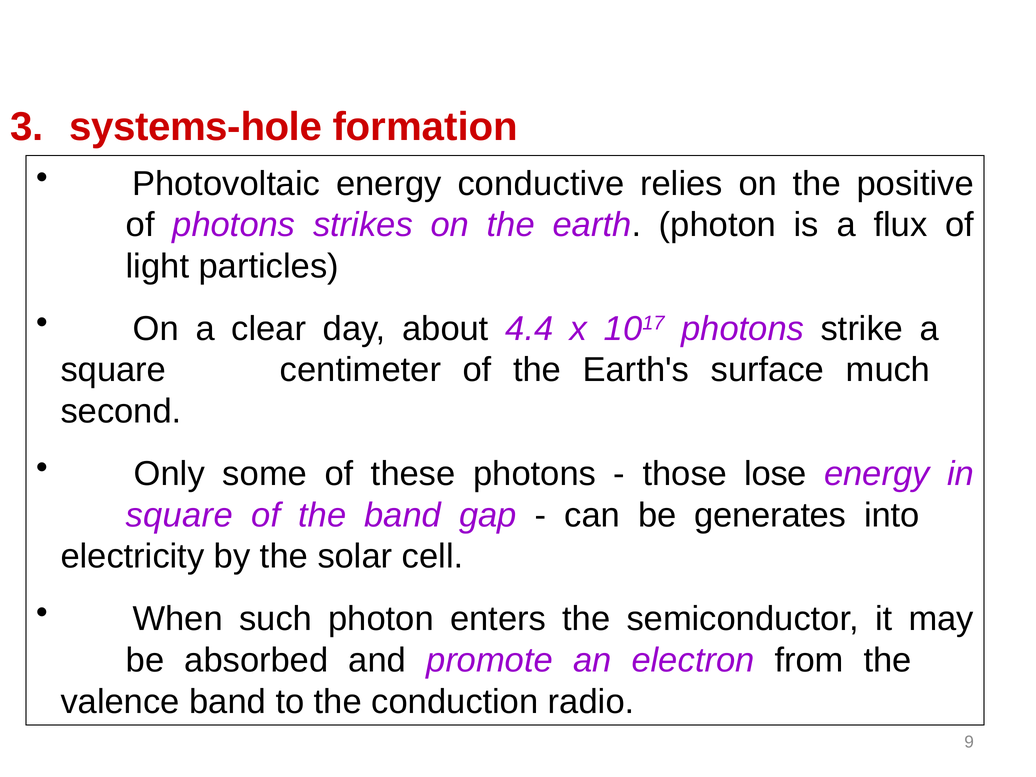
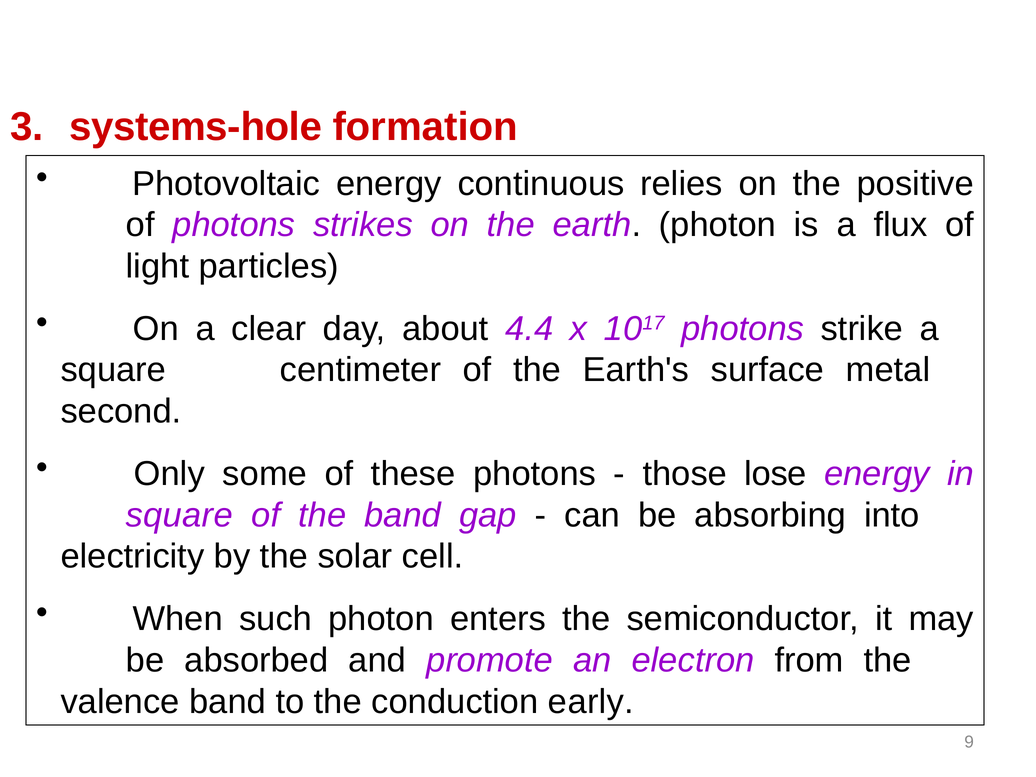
conductive: conductive -> continuous (541, 184)
much: much -> metal (888, 370)
generates: generates -> absorbing (770, 515)
radio: radio -> early (591, 702)
